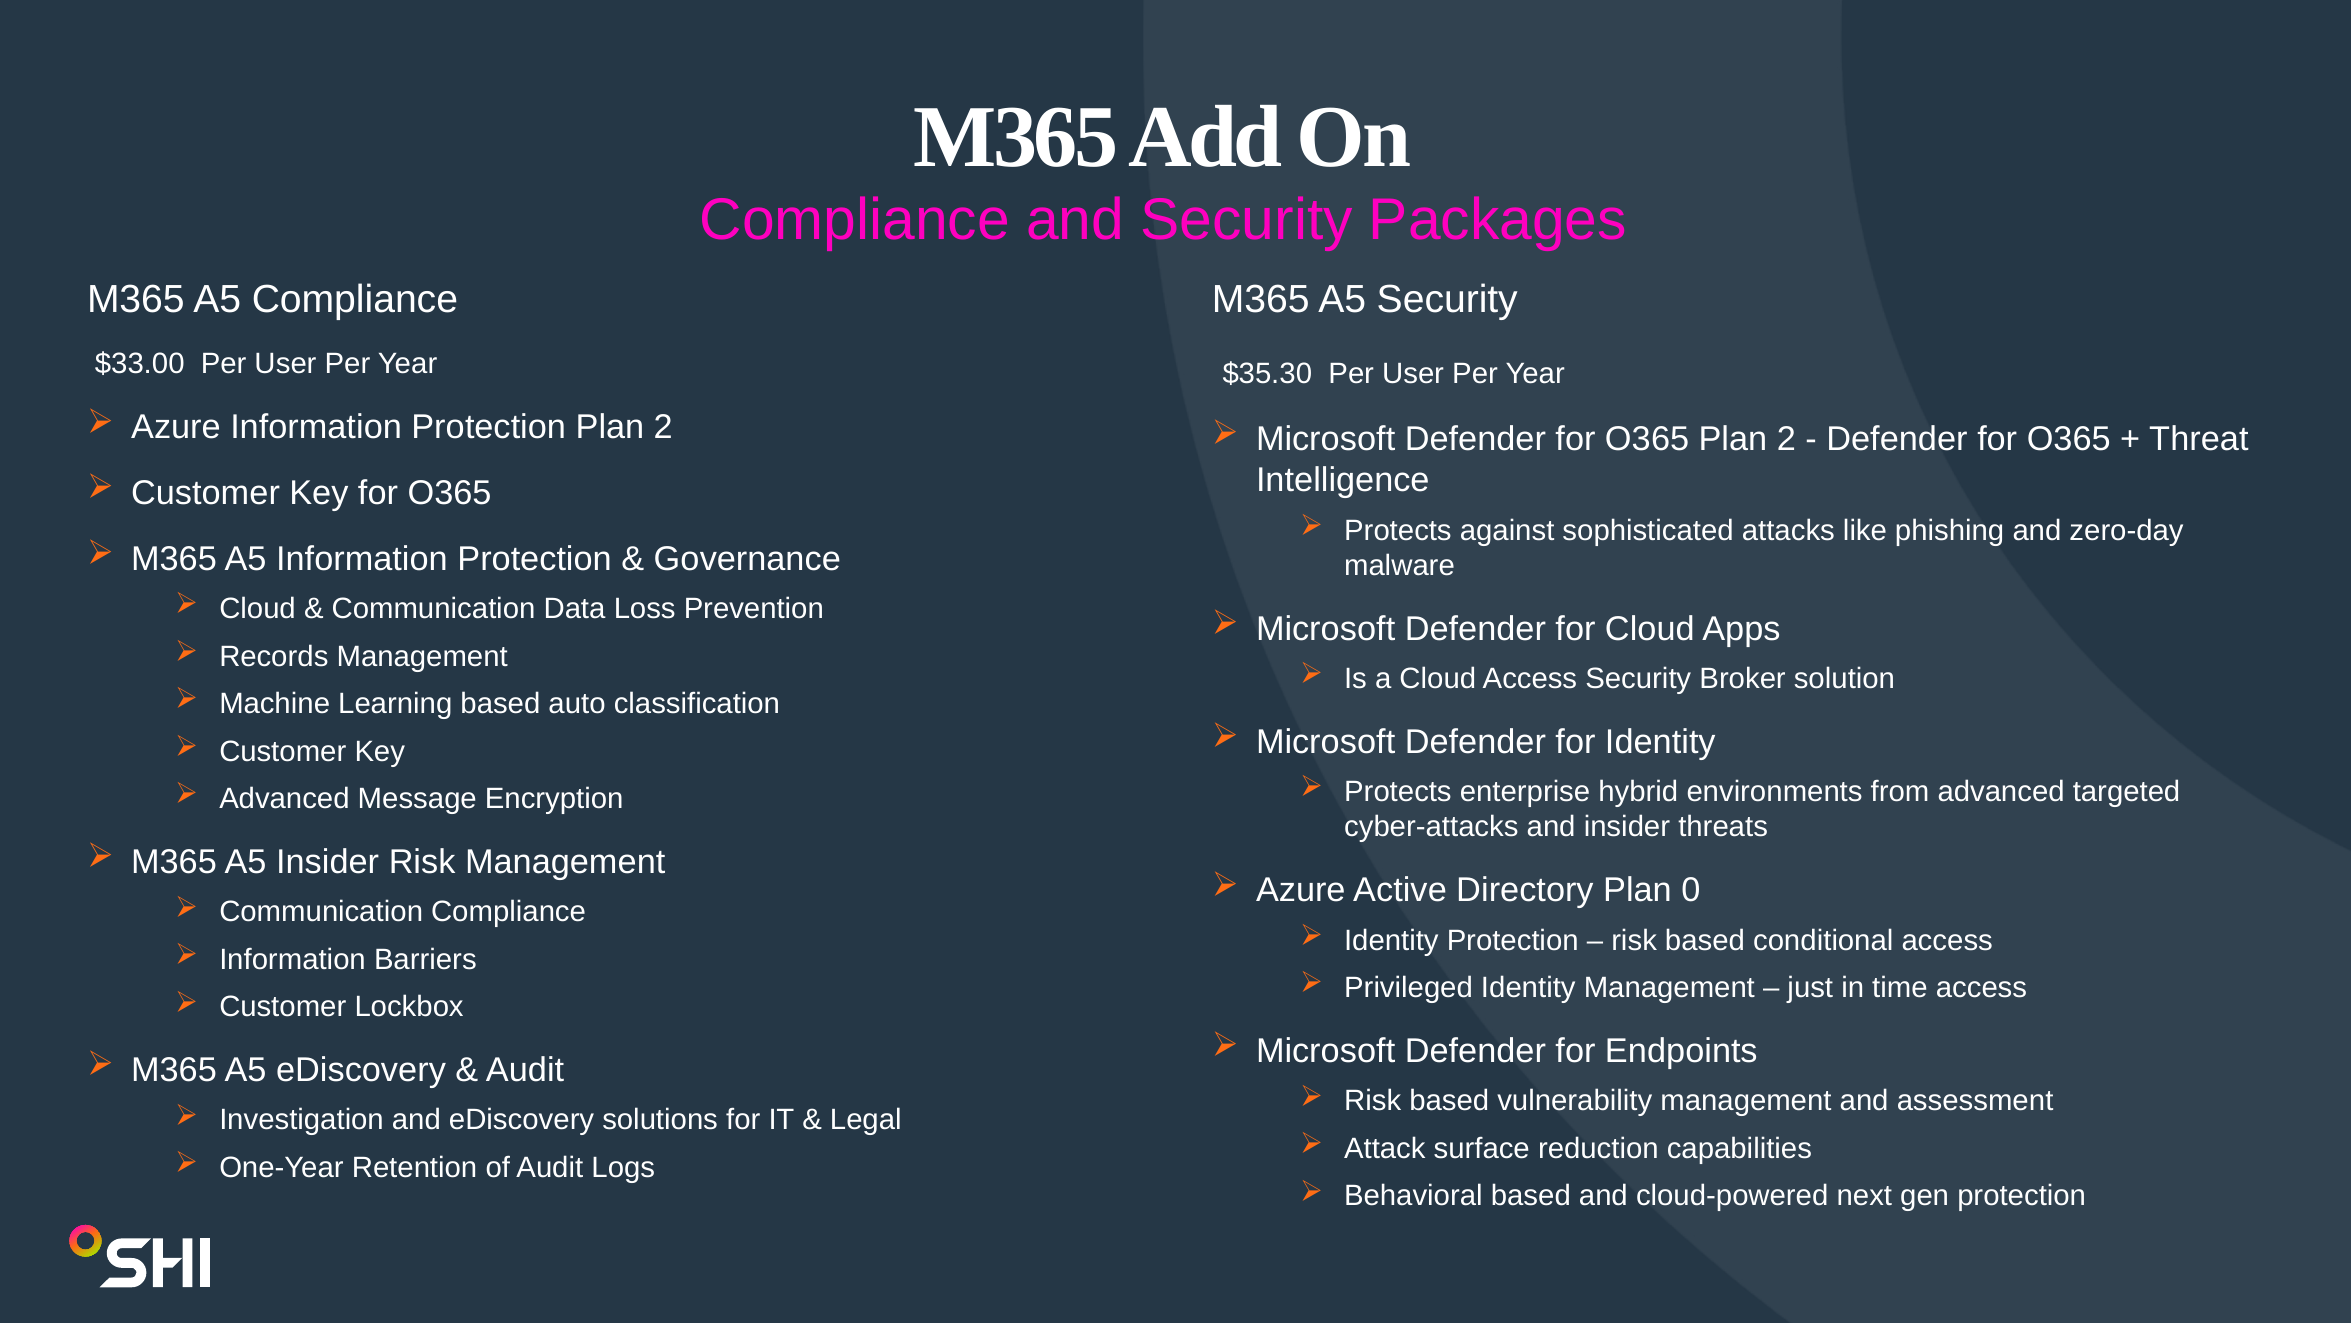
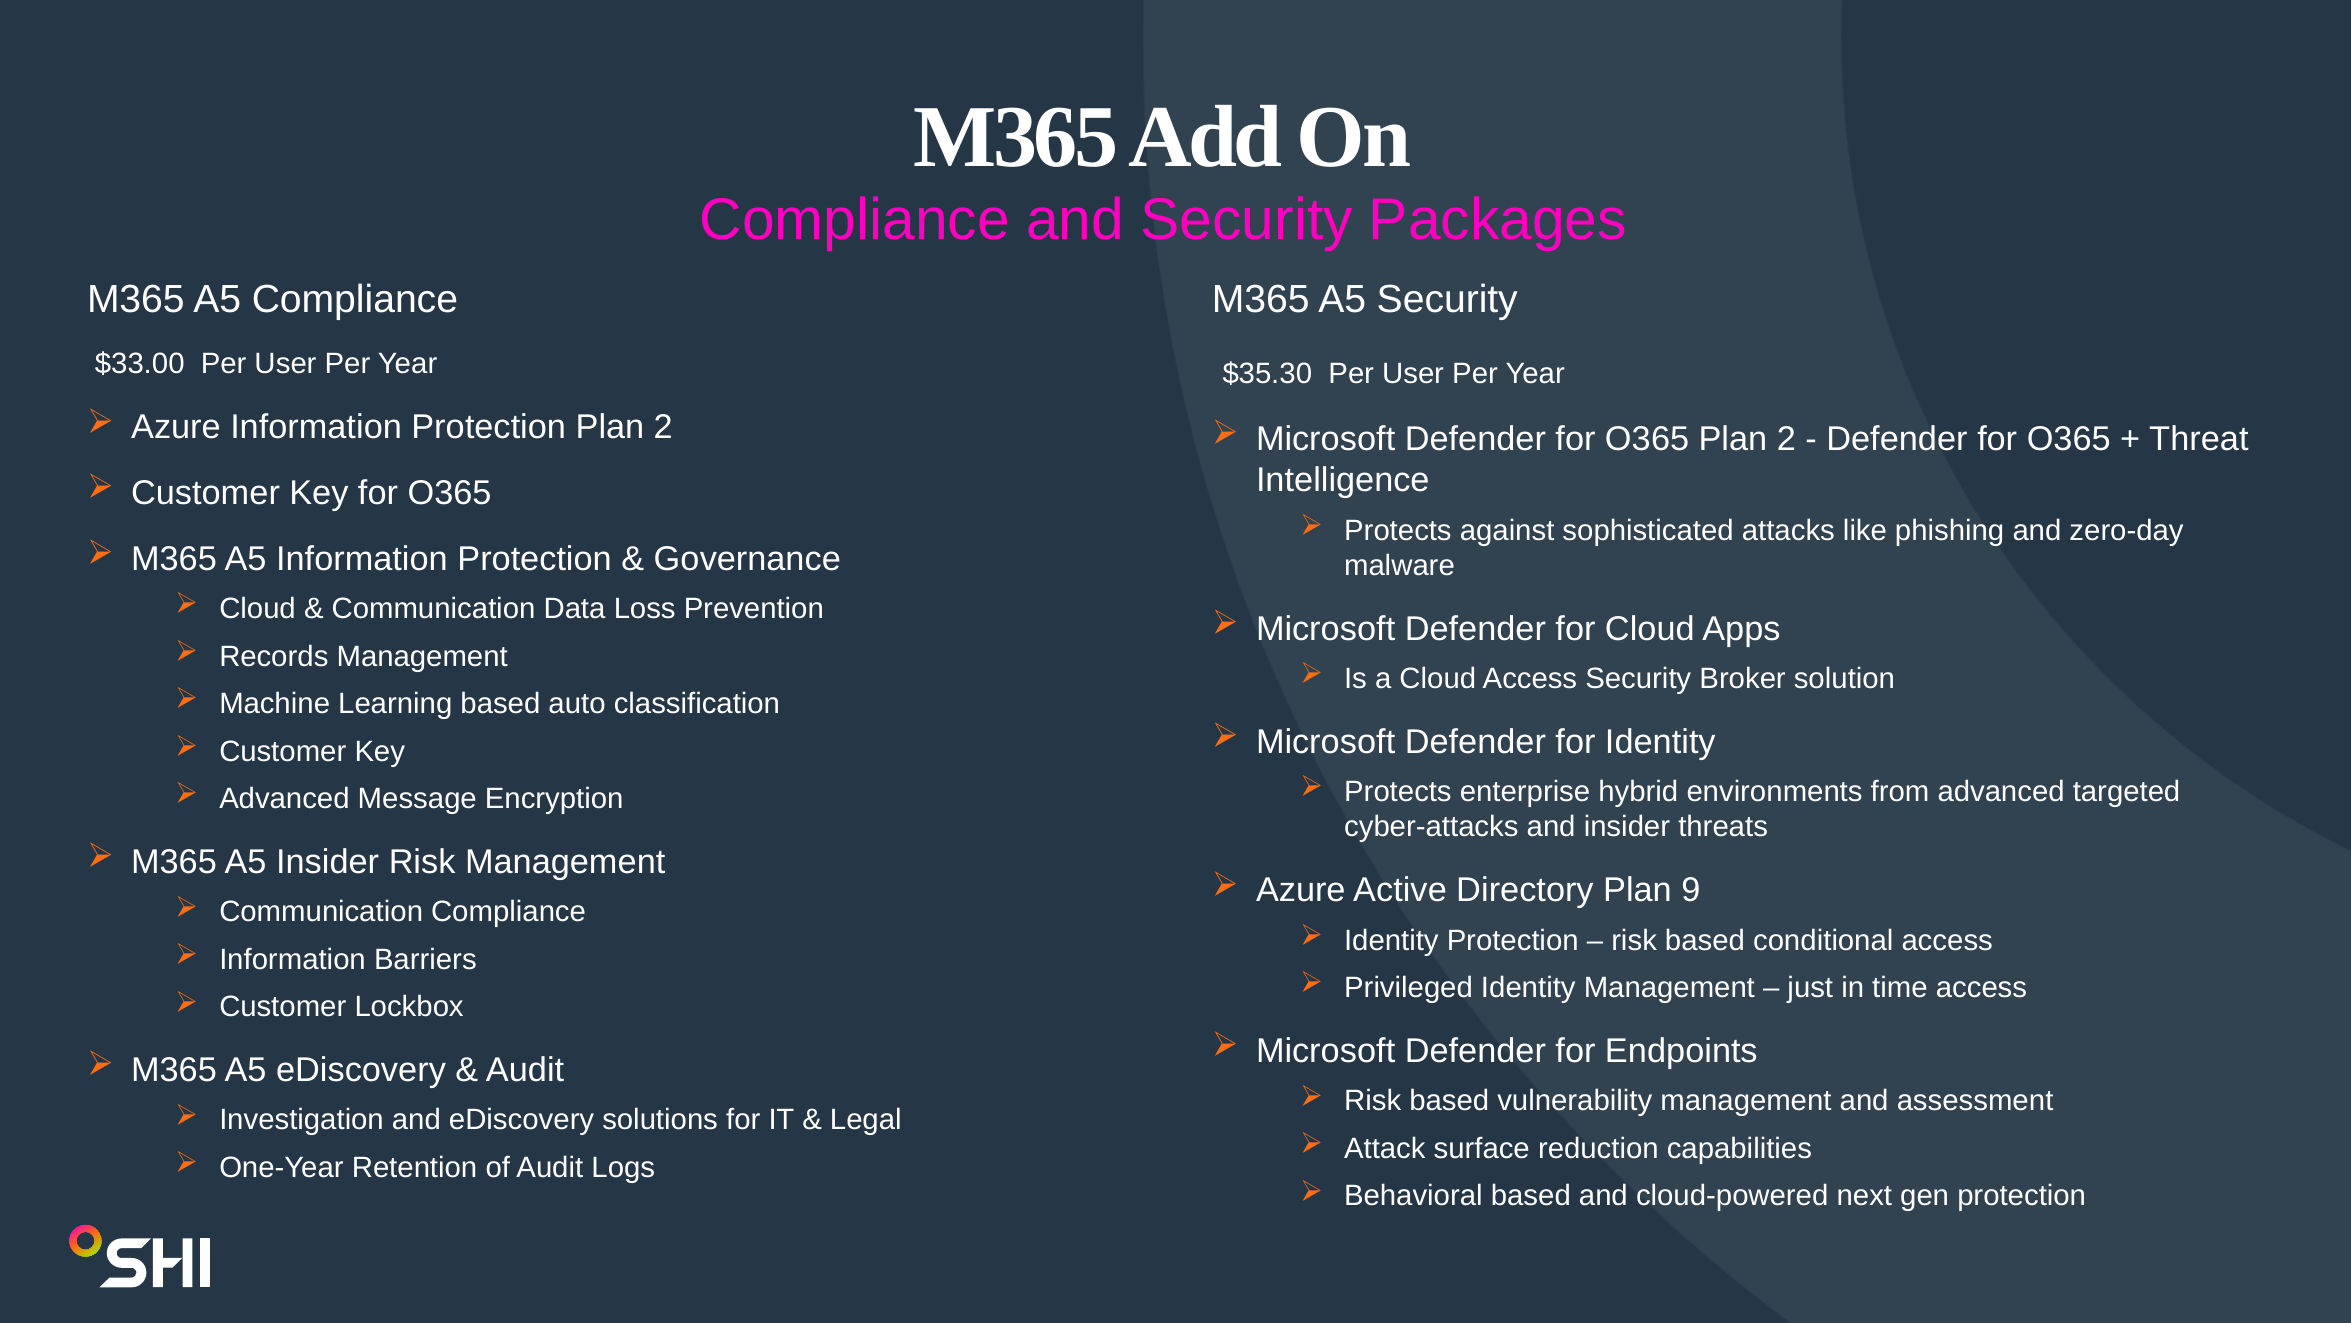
0: 0 -> 9 (1691, 890)
